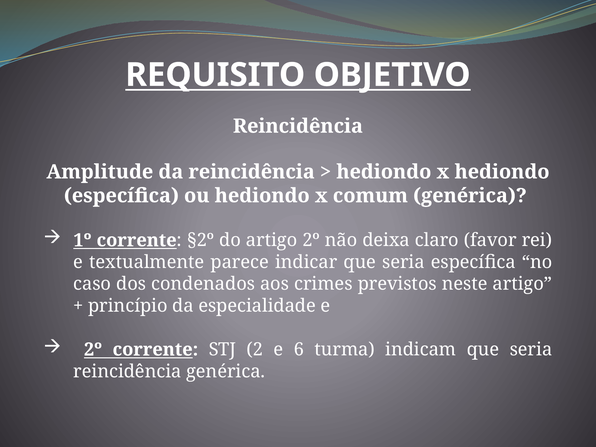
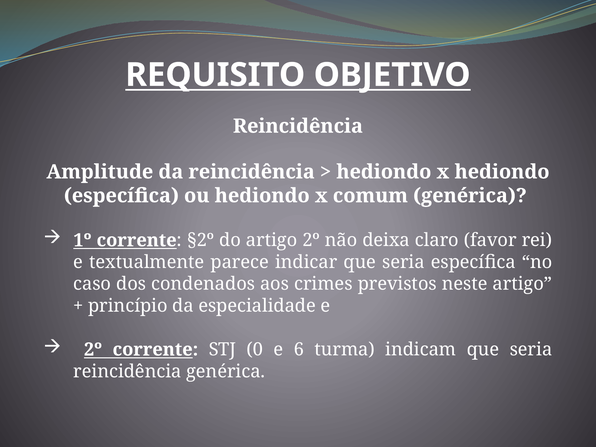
2: 2 -> 0 (255, 350)
